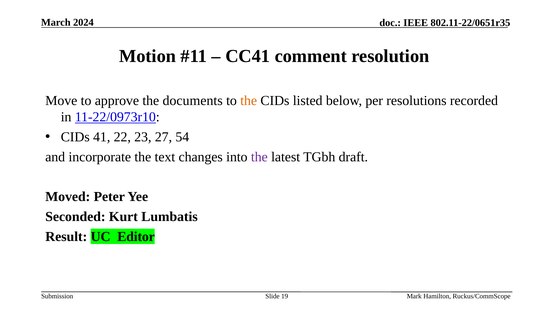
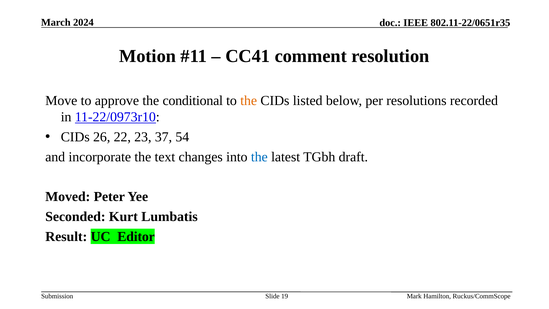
documents: documents -> conditional (193, 100)
41: 41 -> 26 (102, 137)
27: 27 -> 37 (163, 137)
the colour: purple -> blue (259, 157)
